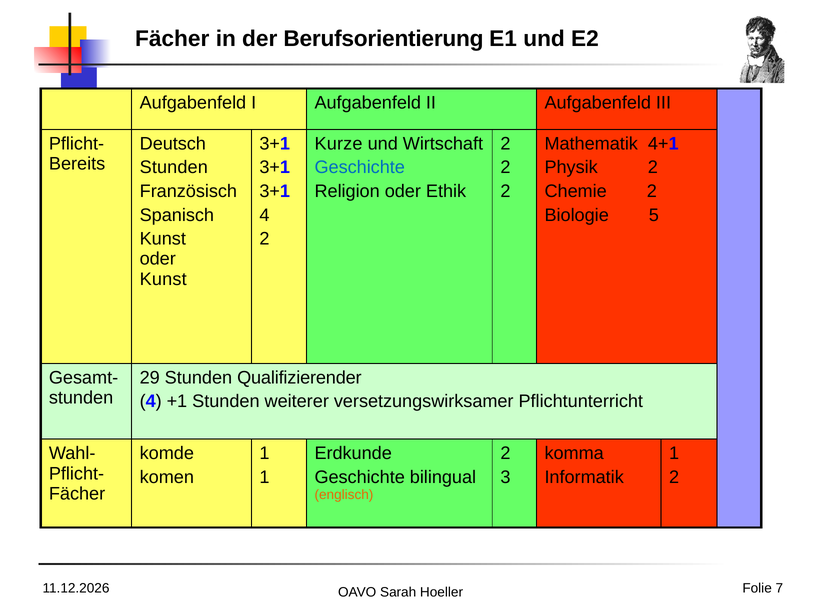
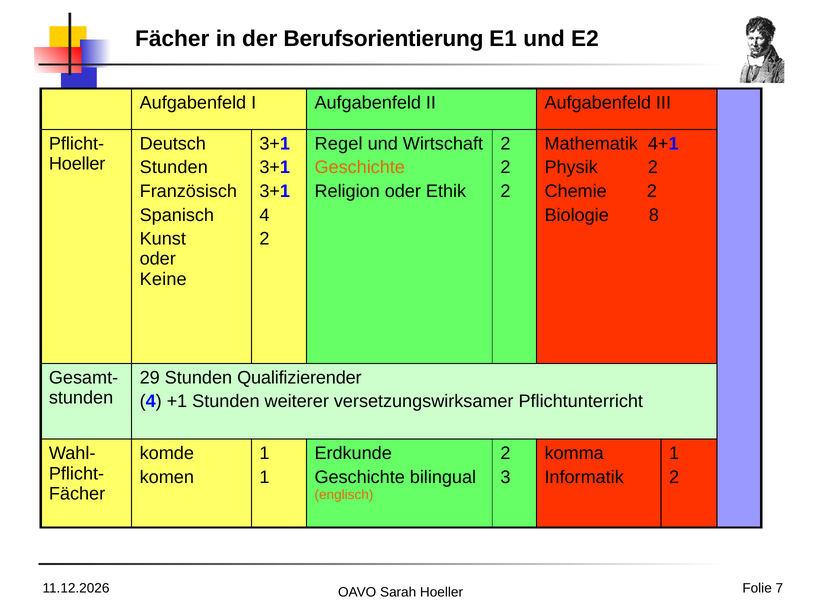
Kurze: Kurze -> Regel (339, 144)
Bereits: Bereits -> Hoeller (77, 164)
Geschichte colour: blue -> orange (360, 168)
5: 5 -> 8 (654, 215)
Kunst: Kunst -> Keine (163, 279)
